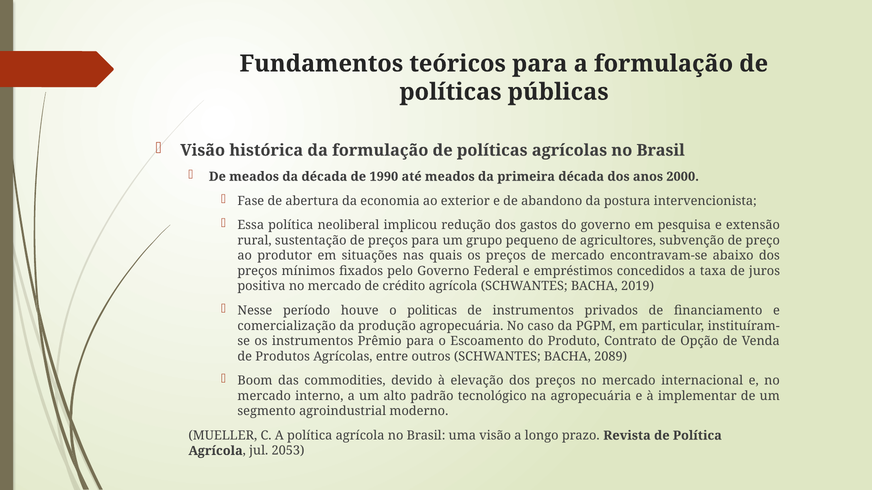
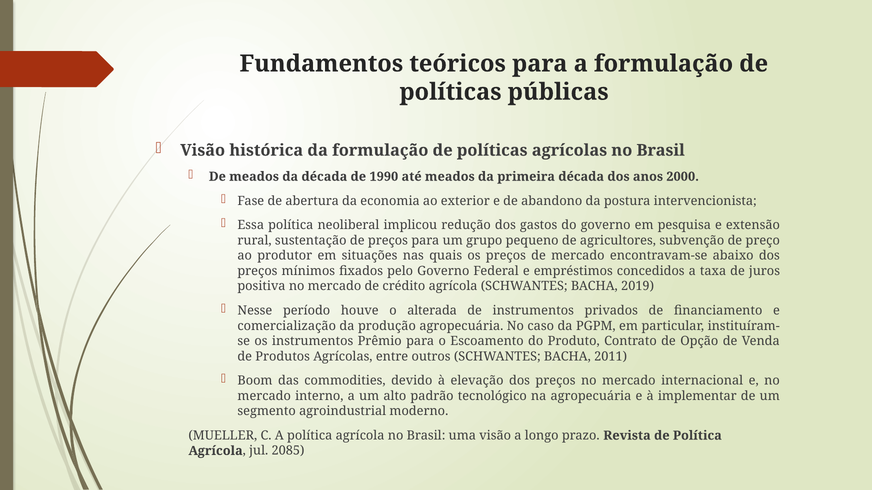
politicas: politicas -> alterada (432, 311)
2089: 2089 -> 2011 (611, 357)
2053: 2053 -> 2085 (288, 451)
